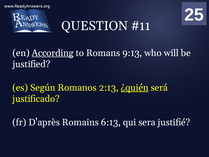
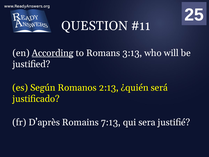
9:13: 9:13 -> 3:13 (132, 53)
¿quién underline: present -> none (135, 88)
6:13: 6:13 -> 7:13 (111, 122)
